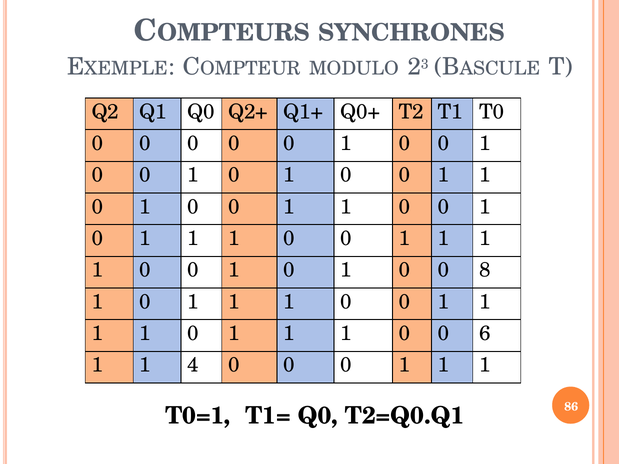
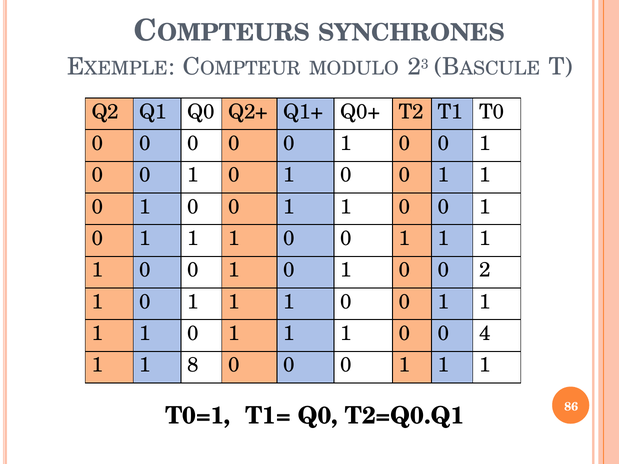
8: 8 -> 2 (485, 270)
6: 6 -> 4 (485, 334)
4: 4 -> 8 (193, 365)
